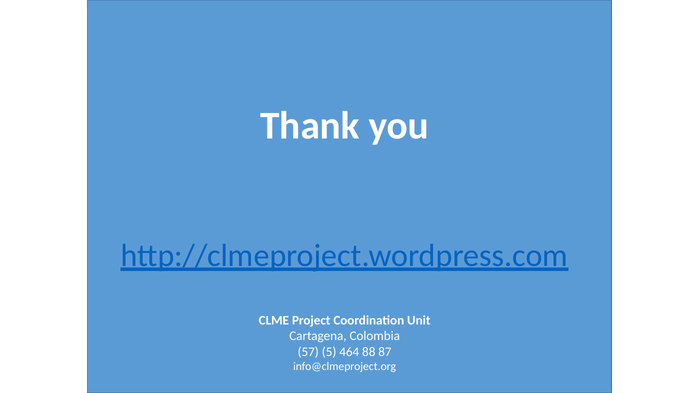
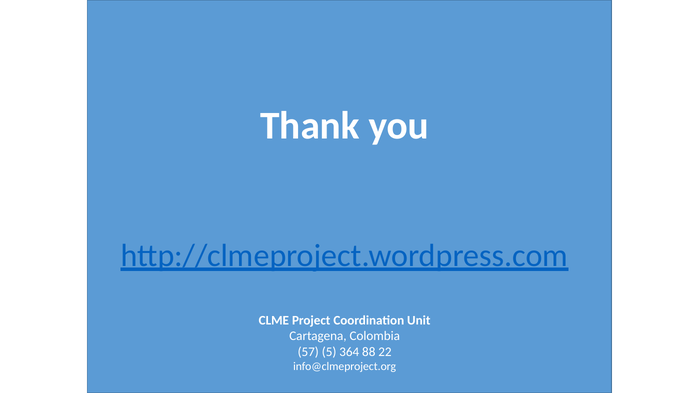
464: 464 -> 364 (349, 352)
87: 87 -> 22 (385, 352)
